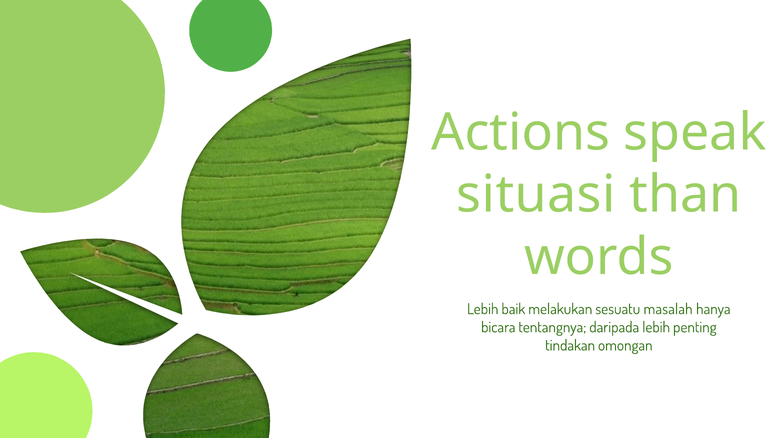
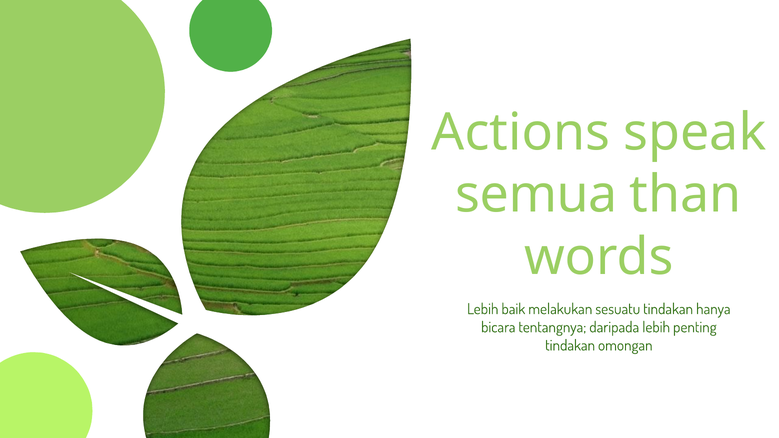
situasi: situasi -> semua (536, 195)
sesuatu masalah: masalah -> tindakan (668, 309)
